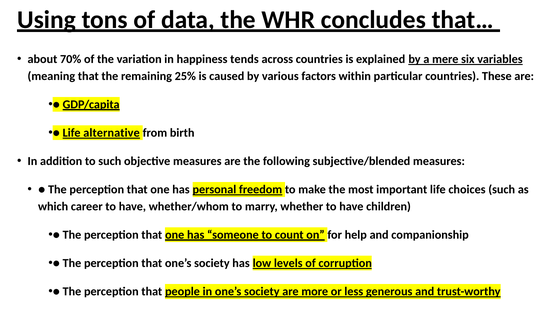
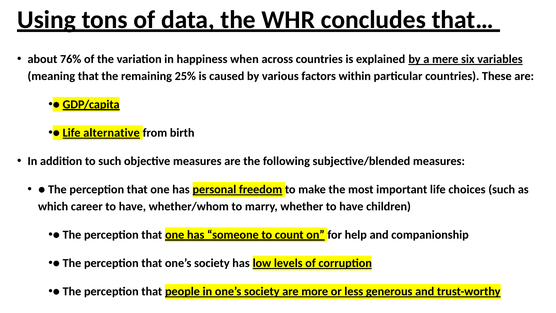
70%: 70% -> 76% (71, 59)
tends: tends -> when (244, 59)
